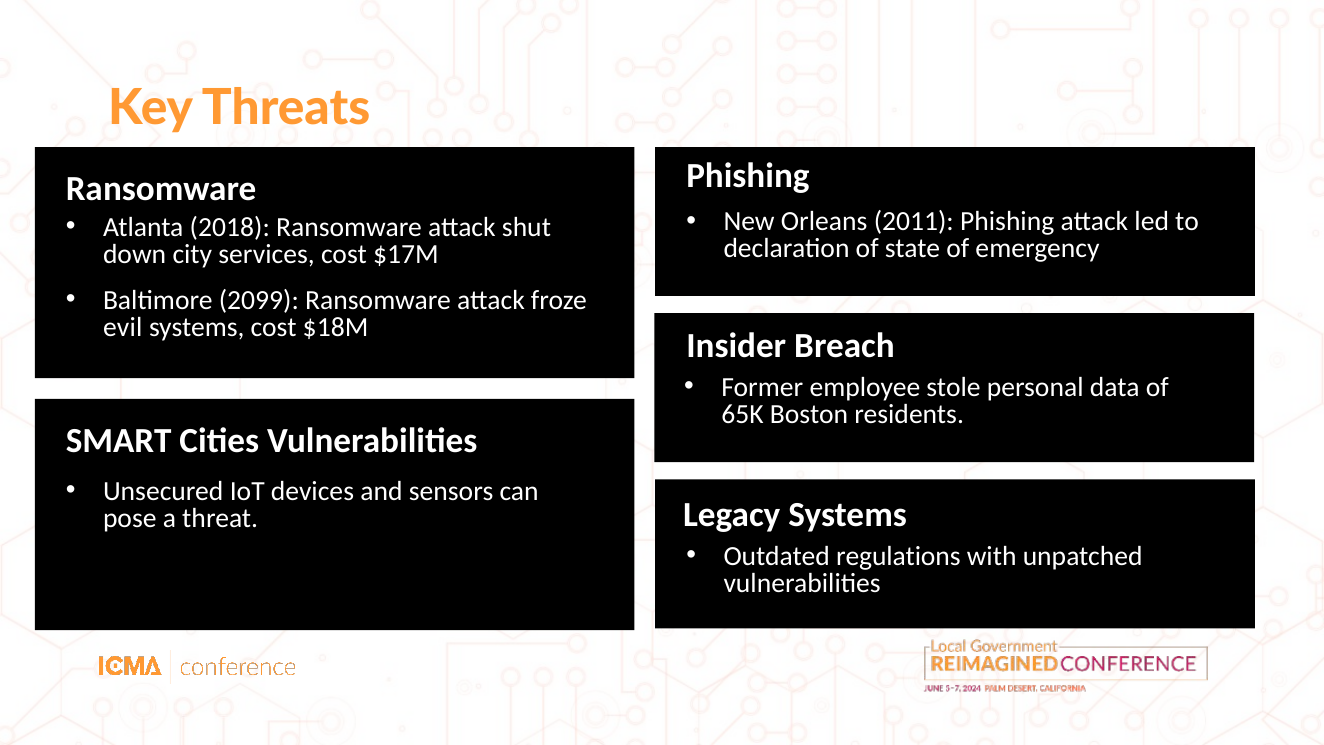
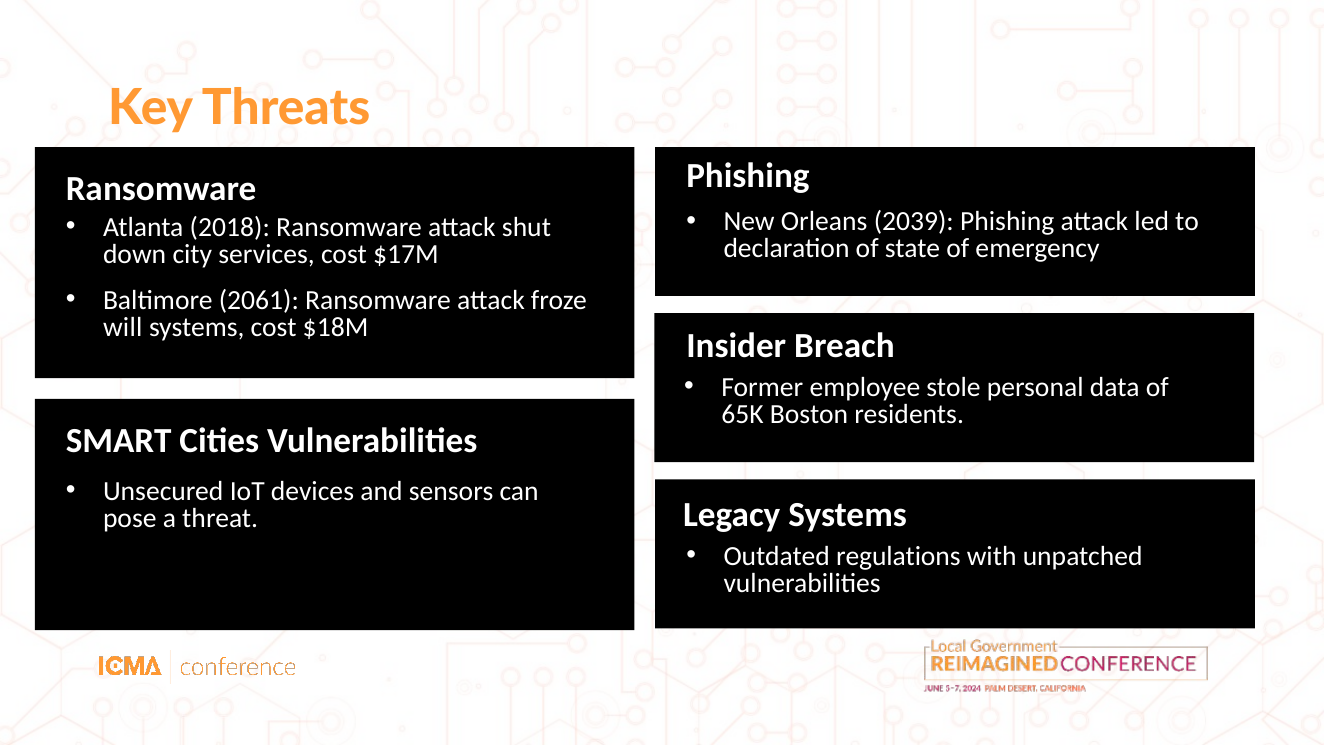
2011: 2011 -> 2039 (914, 222)
2099: 2099 -> 2061 (259, 300)
evil: evil -> will (123, 327)
